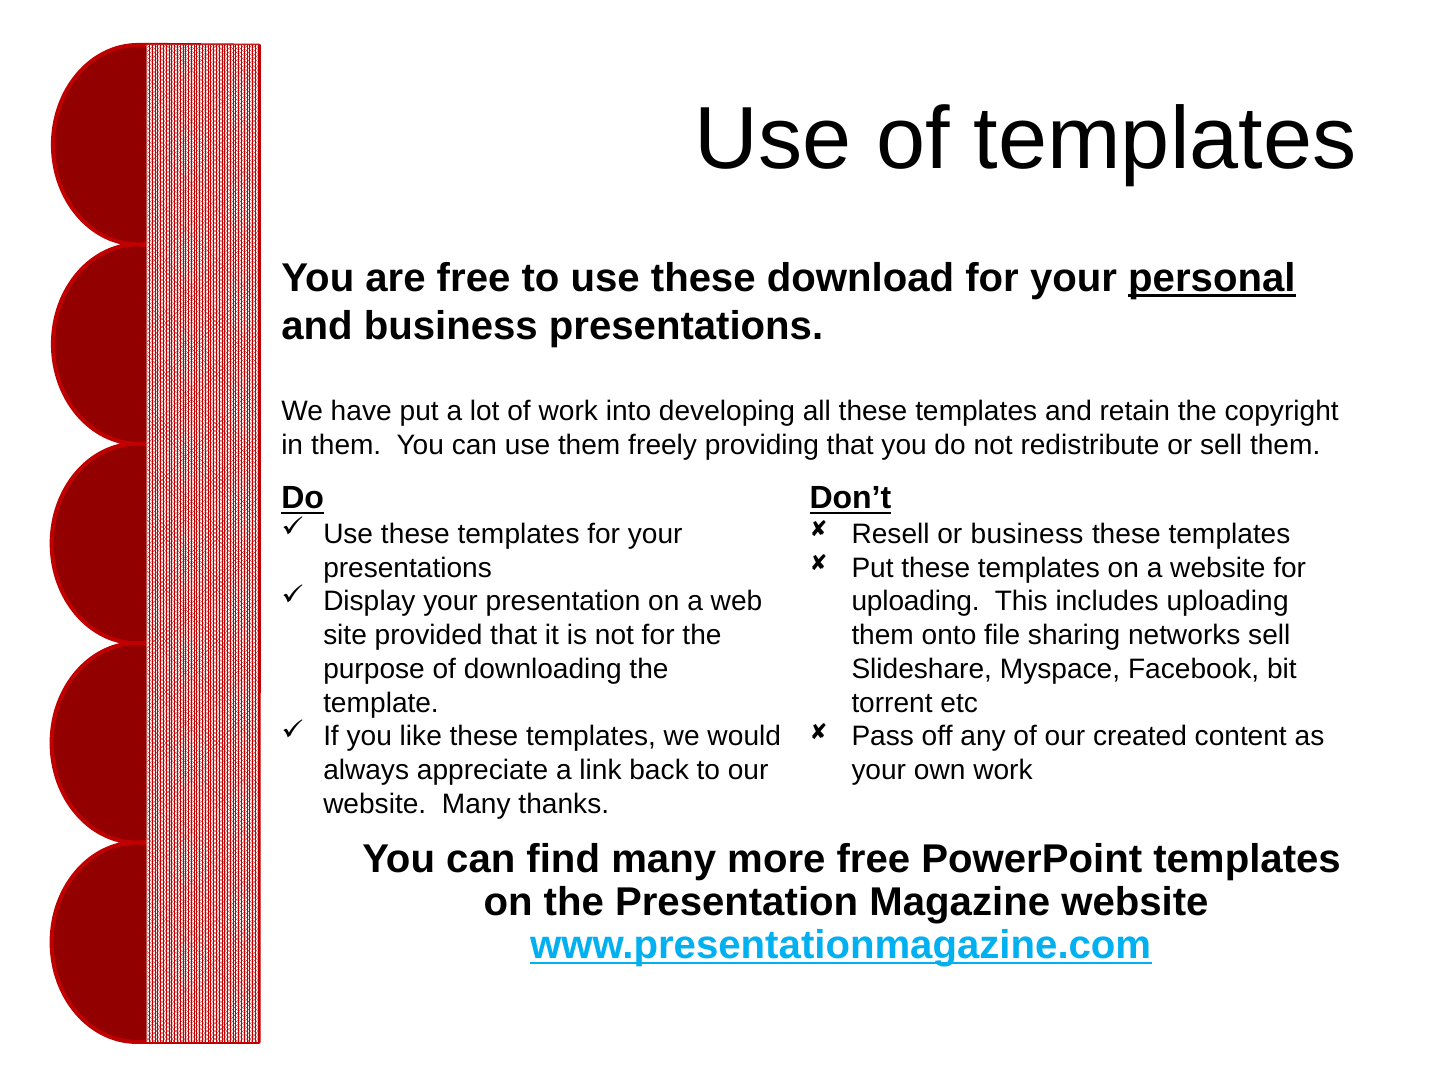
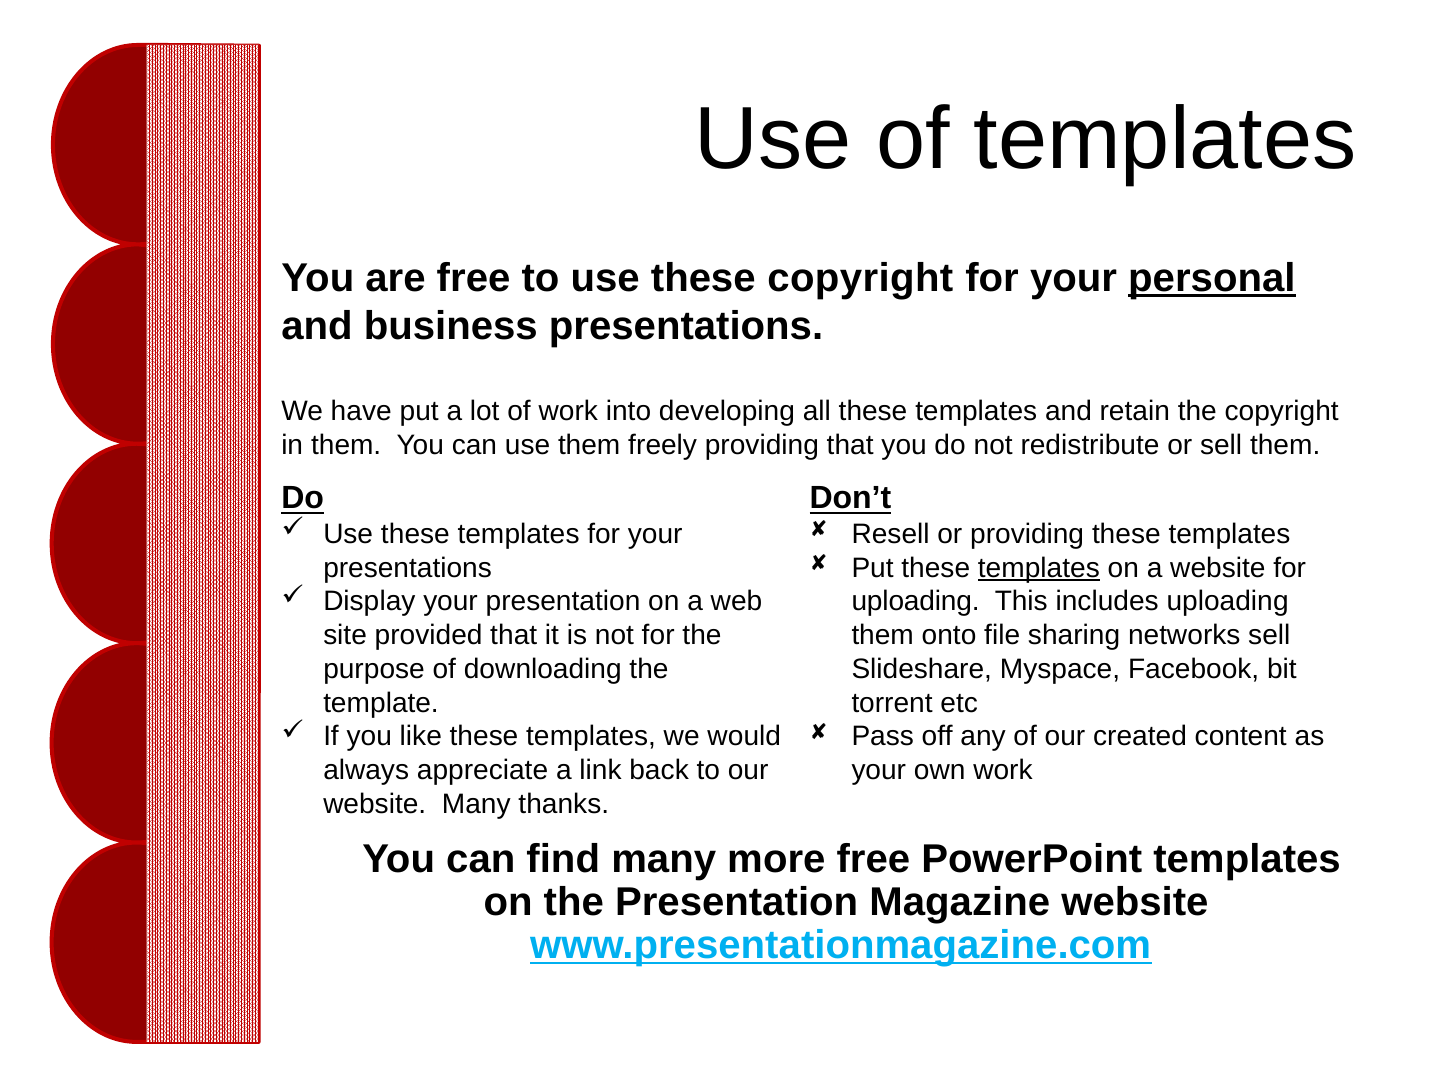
these download: download -> copyright (860, 278)
or business: business -> providing (1027, 534)
templates underline: none -> present (1039, 568)
